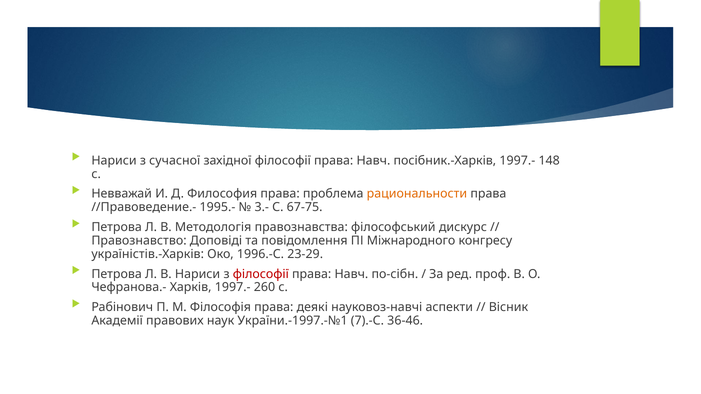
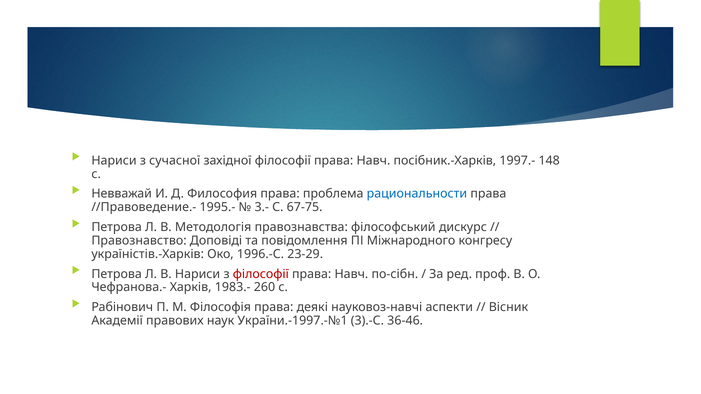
рациональности colour: orange -> blue (417, 194)
Харків 1997.-: 1997.- -> 1983.- (233, 288)
7).-С: 7).-С -> 3).-С (367, 321)
